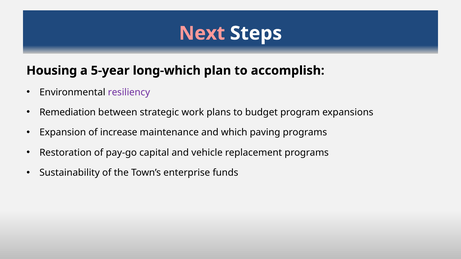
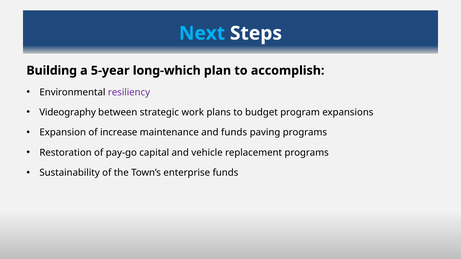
Next colour: pink -> light blue (202, 33)
Housing: Housing -> Building (52, 71)
Remediation: Remediation -> Videography (68, 112)
and which: which -> funds (234, 133)
